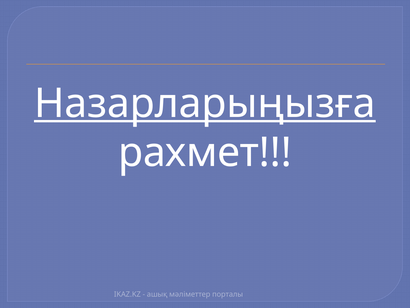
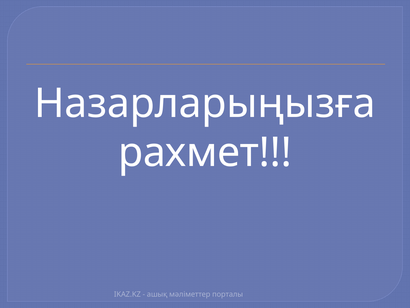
Назарларыңызға underline: present -> none (205, 103)
